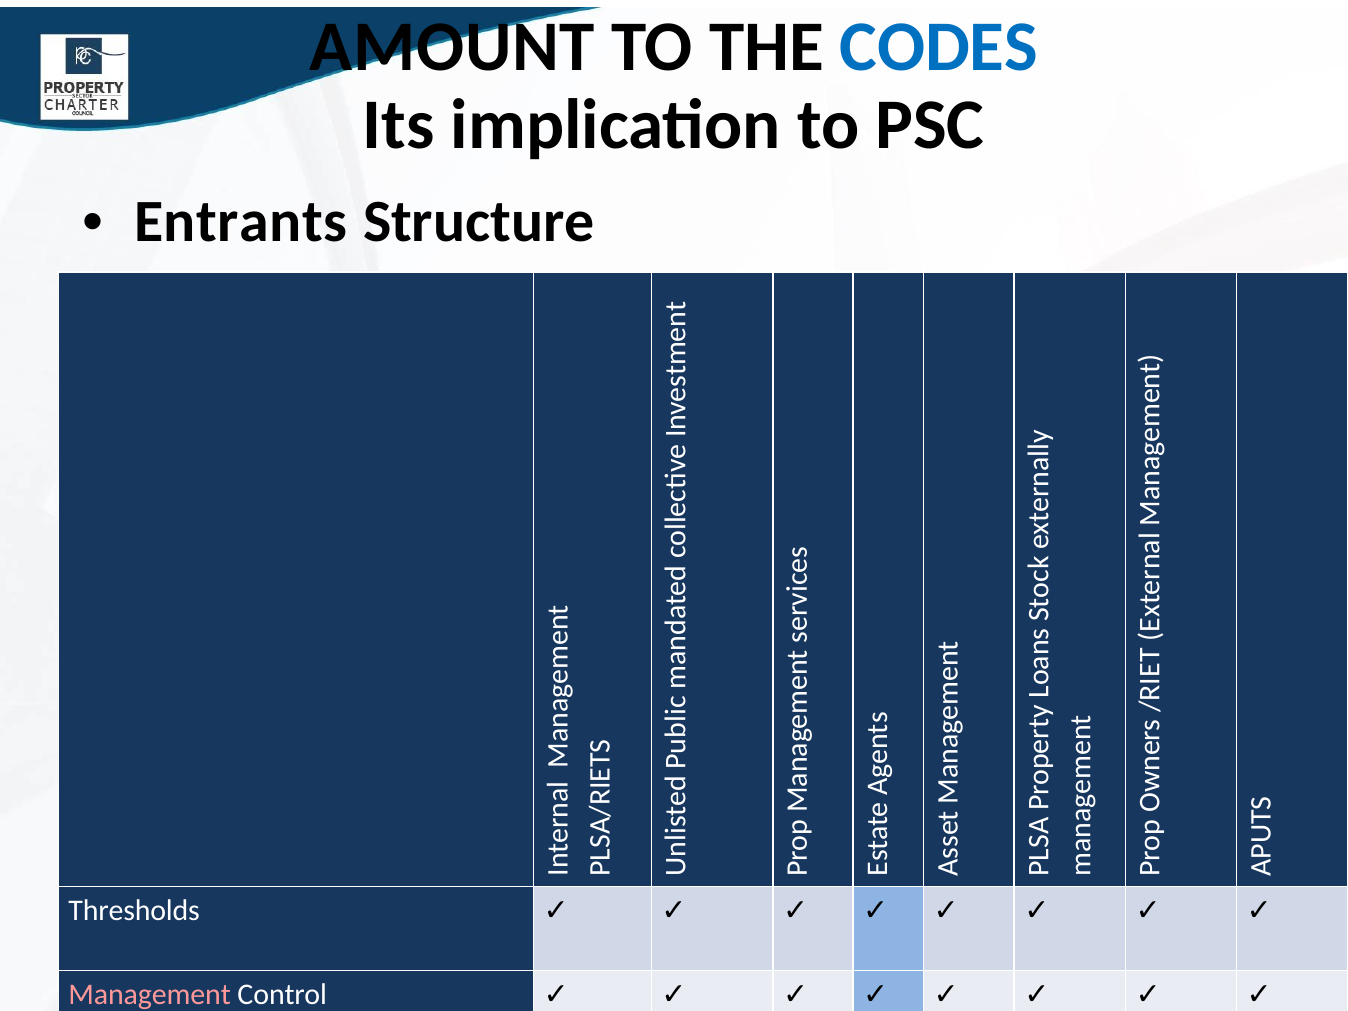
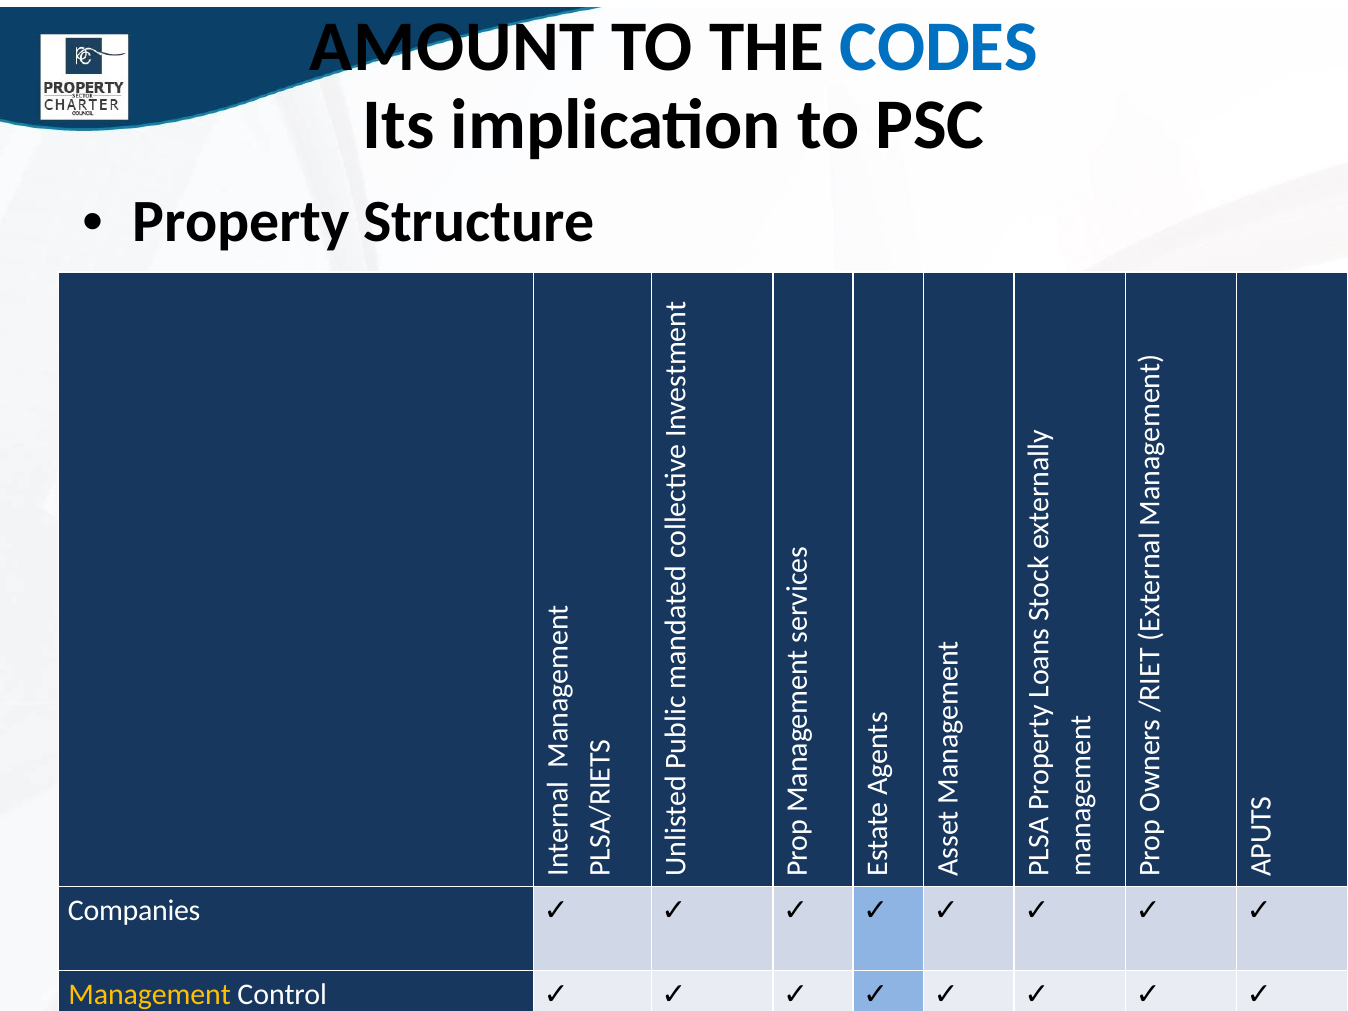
Entrants: Entrants -> Property (241, 222)
Thresholds: Thresholds -> Companies (134, 910)
Management colour: pink -> yellow (150, 995)
